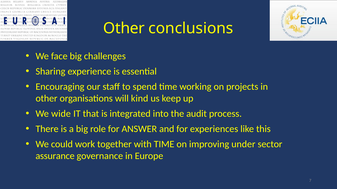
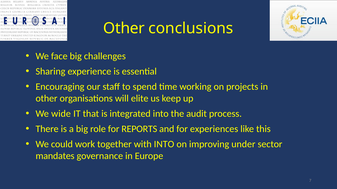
kind: kind -> elite (140, 99)
ANSWER: ANSWER -> REPORTS (139, 129)
with TIME: TIME -> INTO (164, 145)
assurance: assurance -> mandates (55, 156)
